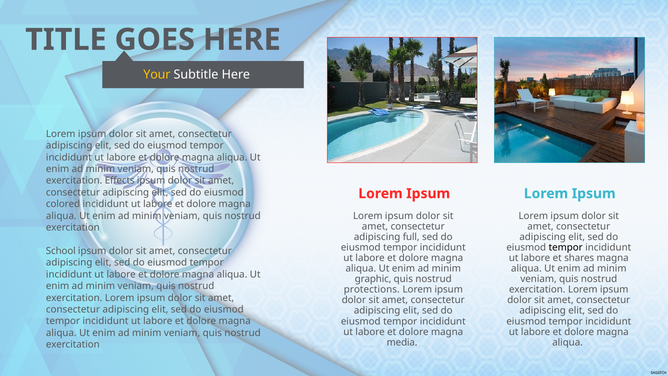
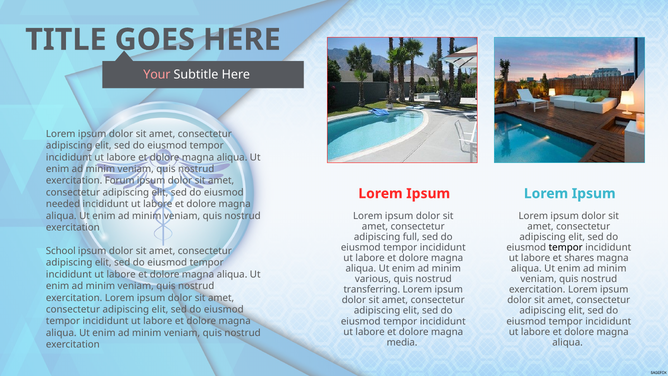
Your colour: yellow -> pink (157, 75)
Effects: Effects -> Forum (120, 181)
colored: colored -> needed (63, 204)
graphic: graphic -> various (373, 279)
protections: protections -> transferring (372, 289)
